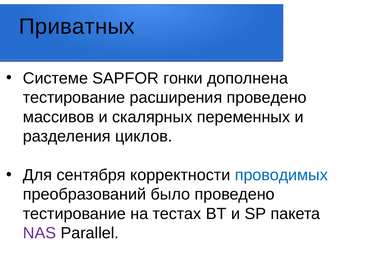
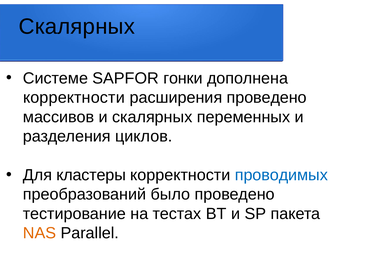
Приватных: Приватных -> Скалярных (77, 27)
тестирование: тестирование -> корректности (74, 98)
сентября: сентября -> кластеры (91, 175)
NAS colour: purple -> orange (40, 234)
